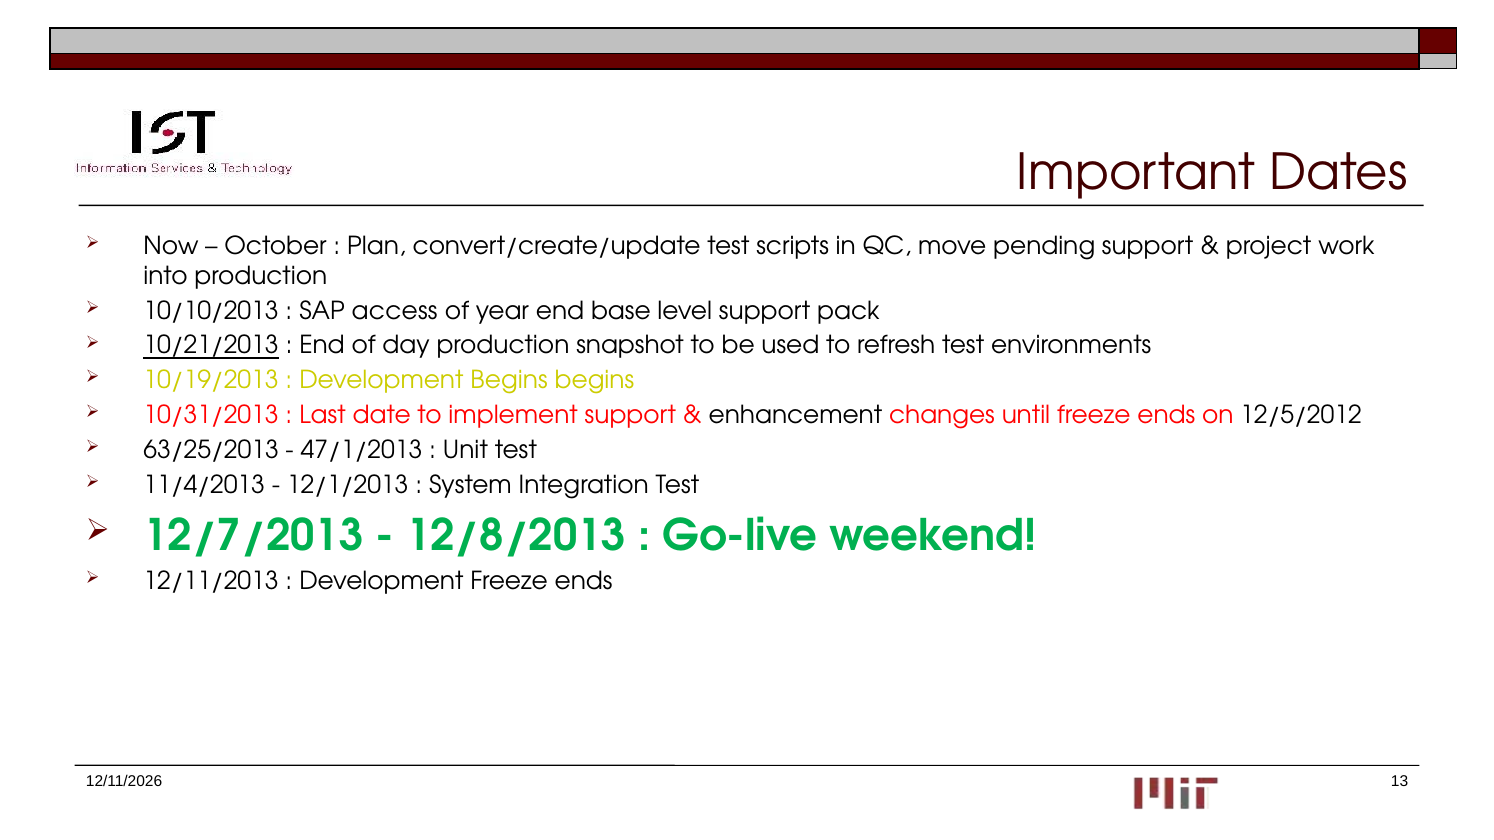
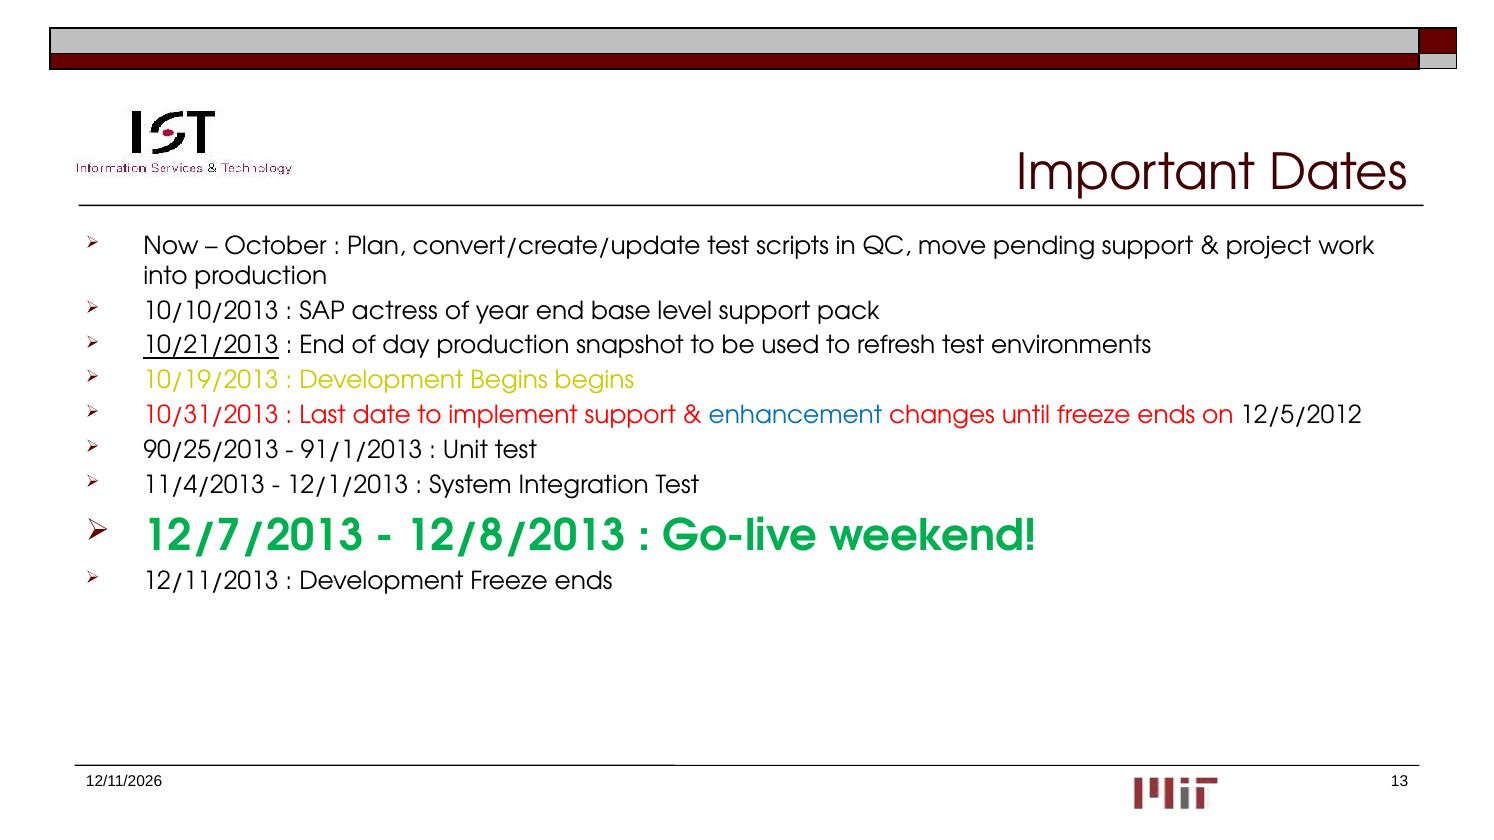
access: access -> actress (395, 311)
enhancement colour: black -> blue (795, 416)
63/25/2013: 63/25/2013 -> 90/25/2013 (211, 450)
47/1/2013: 47/1/2013 -> 91/1/2013 (361, 450)
